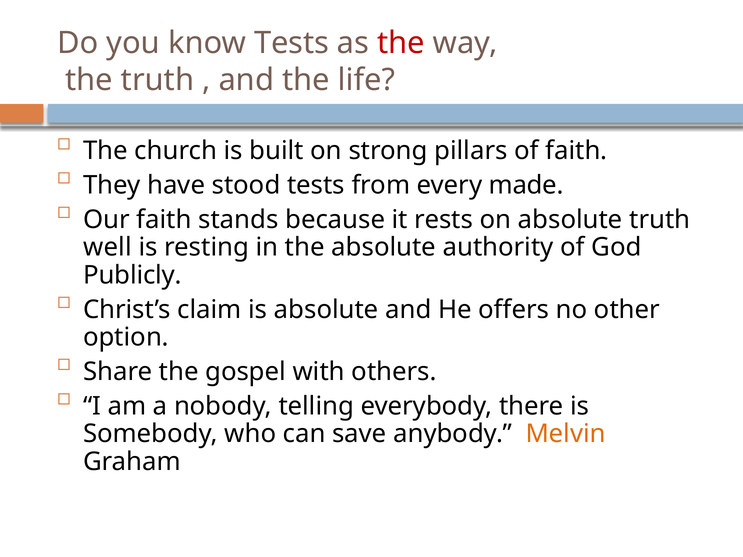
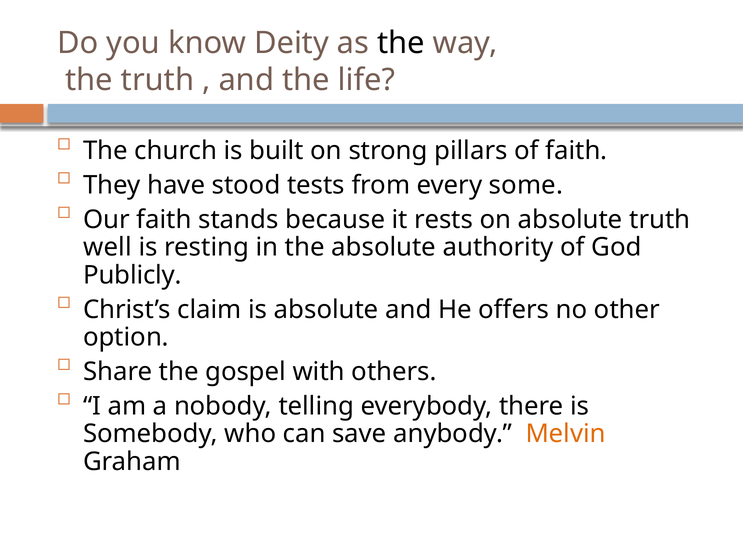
know Tests: Tests -> Deity (291, 43)
the colour: red -> black (401, 43)
made: made -> some (526, 185)
